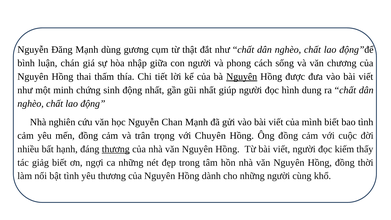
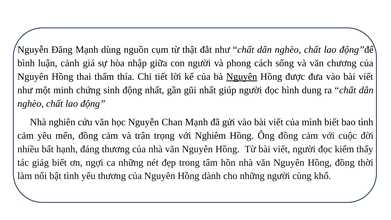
gương: gương -> nguồn (136, 50)
chán: chán -> cảnh (70, 63)
Chuyên: Chuyên -> Nghiêm (210, 136)
thương underline: present -> none (116, 149)
